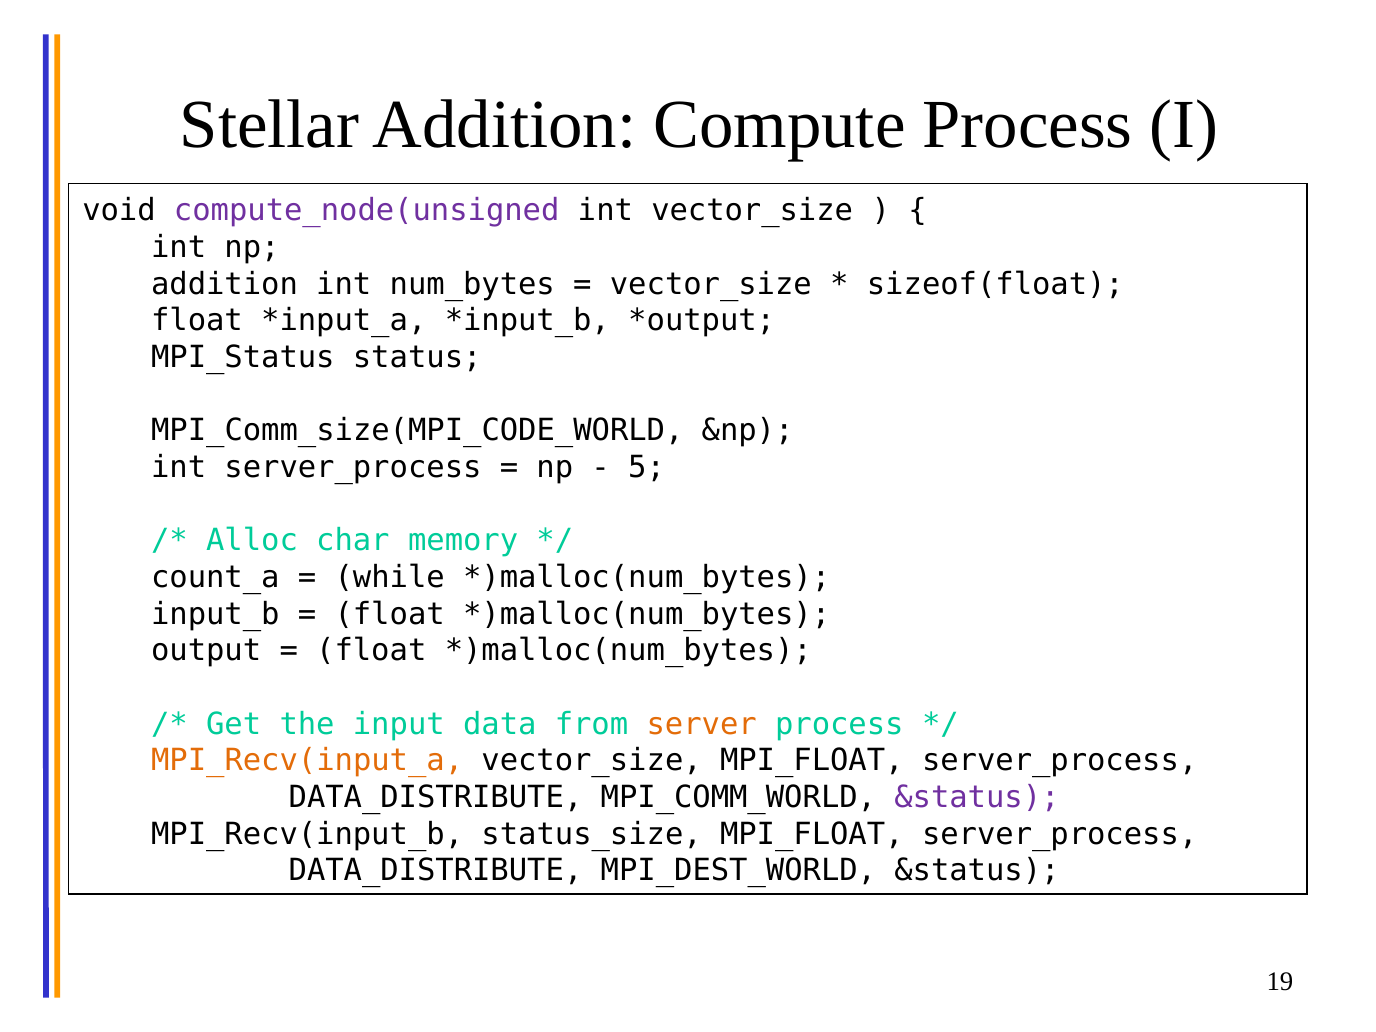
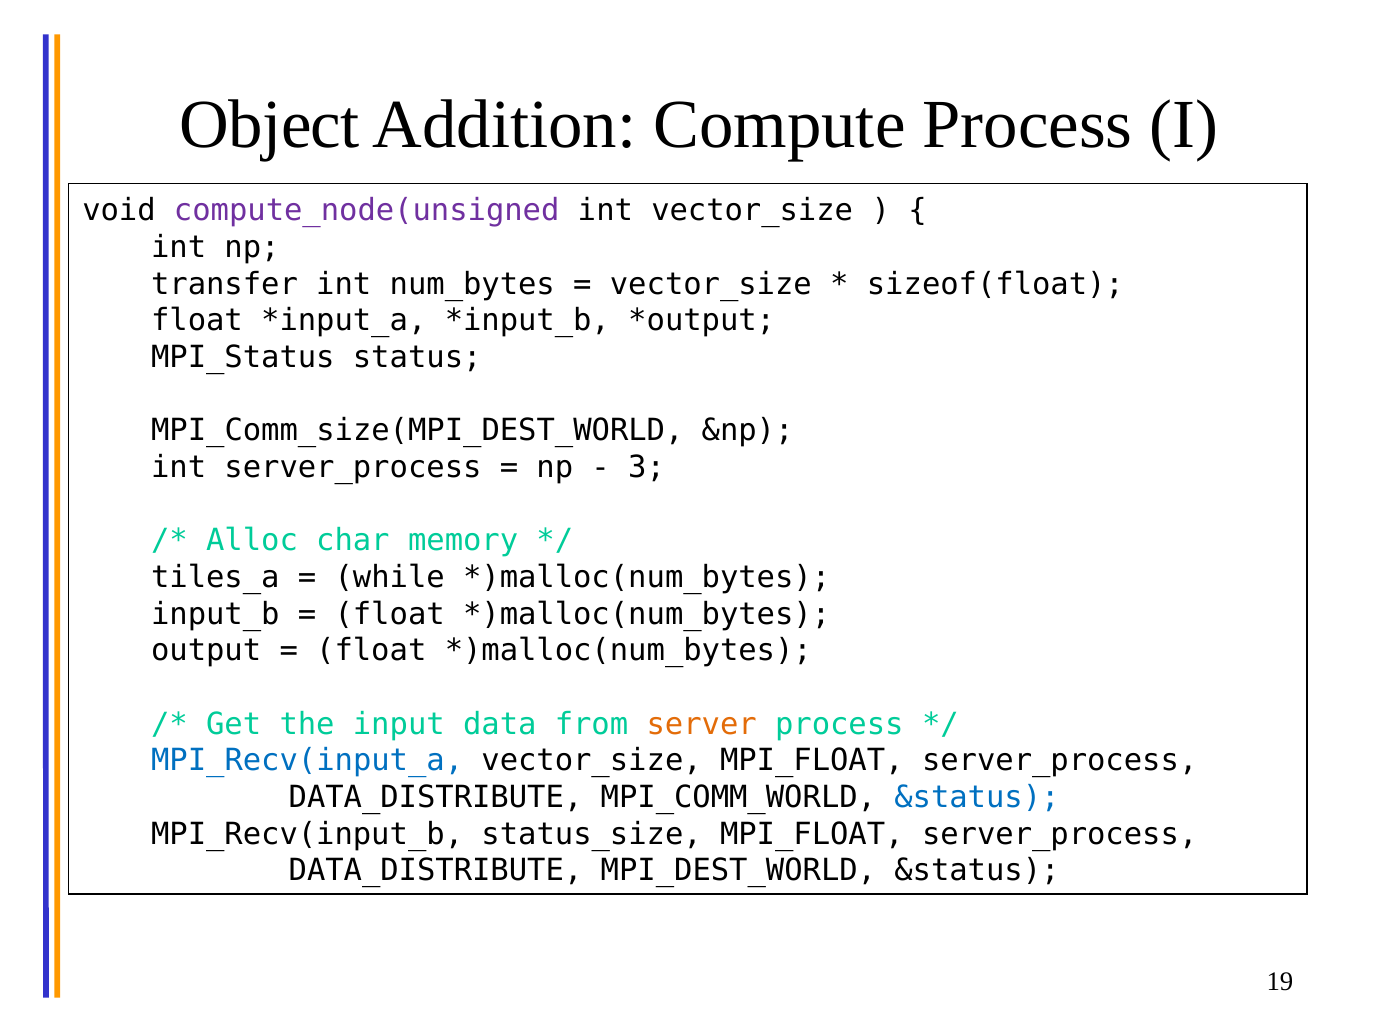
Stellar: Stellar -> Object (270, 125)
addition: addition -> transfer (225, 284)
MPI_Comm_size(MPI_CODE_WORLD: MPI_Comm_size(MPI_CODE_WORLD -> MPI_Comm_size(MPI_DEST_WORLD (417, 431)
5: 5 -> 3 (647, 467)
count_a: count_a -> tiles_a (215, 577)
MPI_Recv(input_a colour: orange -> blue (307, 761)
&status colour: purple -> blue (977, 798)
